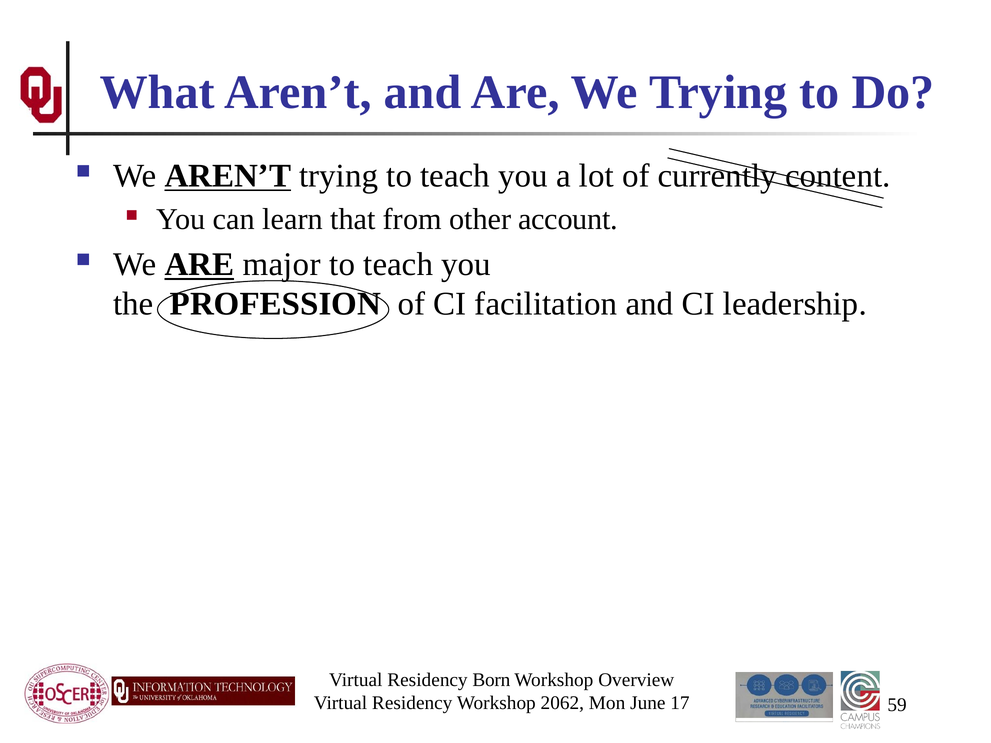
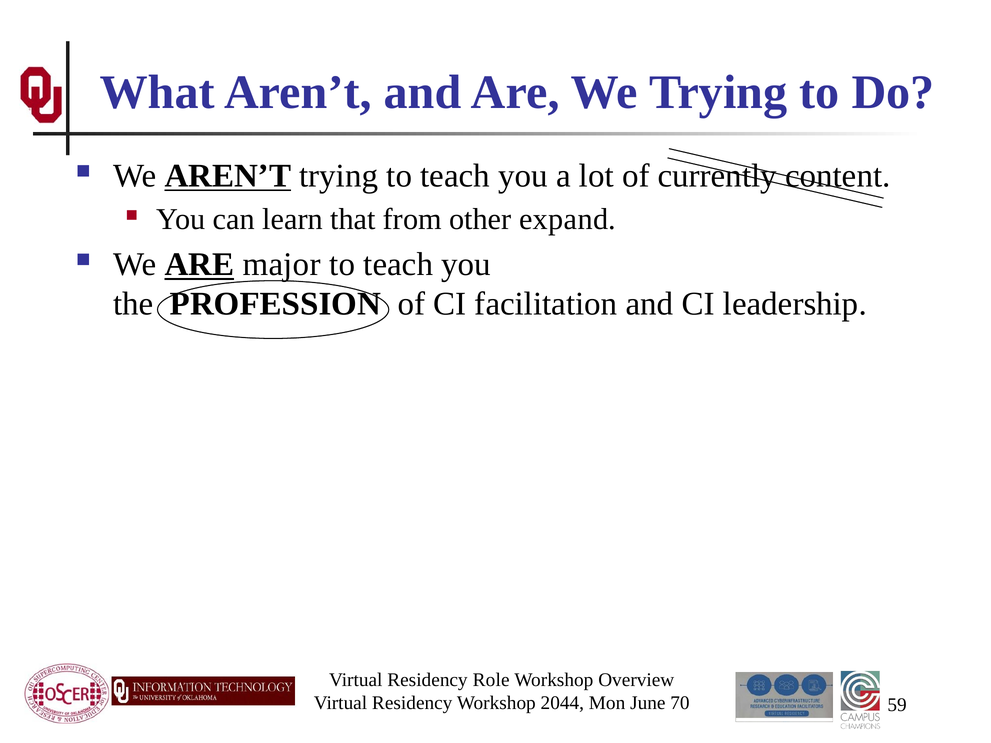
account: account -> expand (568, 220)
Born: Born -> Role (491, 680)
2062: 2062 -> 2044 (562, 703)
17: 17 -> 70 (680, 703)
